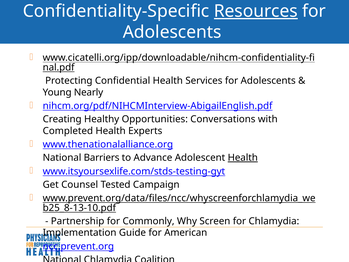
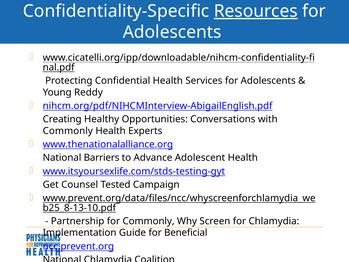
Nearly: Nearly -> Reddy (88, 92)
Completed: Completed -> Commonly (68, 131)
Health underline: present -> none (243, 158)
American: American -> Beneficial (186, 233)
